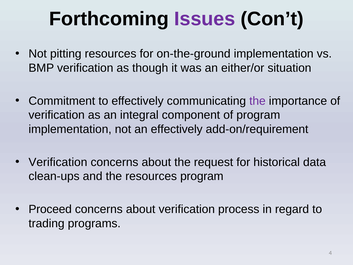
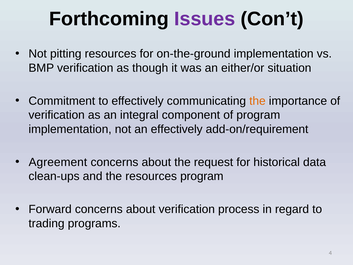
the colour: purple -> orange (257, 101)
Verification: Verification -> Agreement (58, 162)
Proceed: Proceed -> Forward (50, 209)
